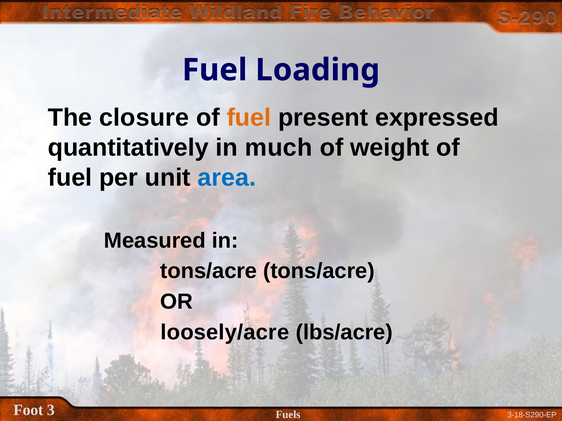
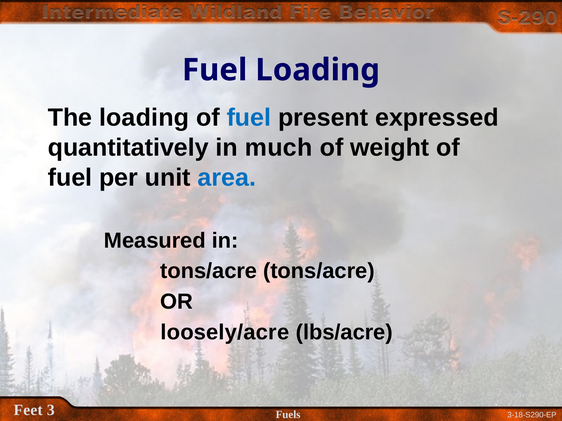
The closure: closure -> loading (144, 118)
fuel colour: orange -> blue (249, 118)
Foot: Foot -> Feet (28, 411)
